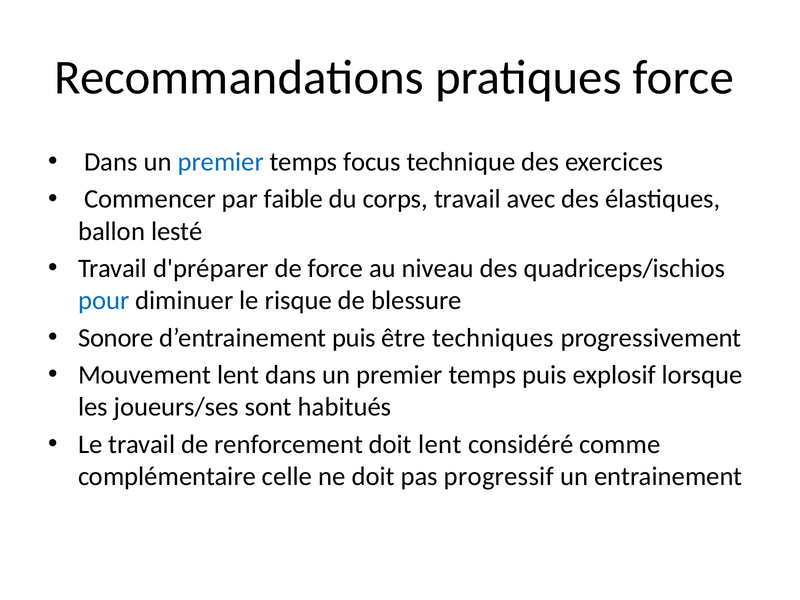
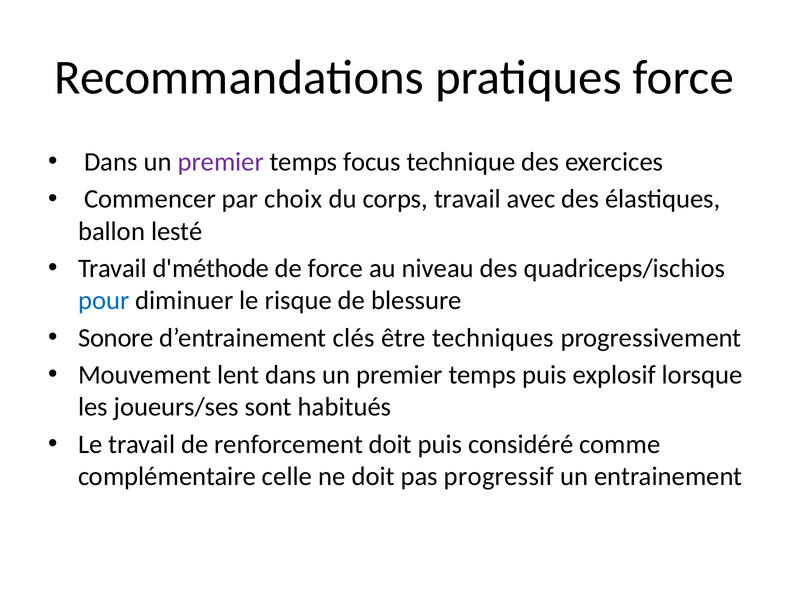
premier colour: blue -> purple (221, 162)
faible: faible -> choix (293, 199)
d'préparer: d'préparer -> d'méthode (211, 269)
d’entrainement puis: puis -> clés (354, 338)
doit lent: lent -> puis (440, 444)
